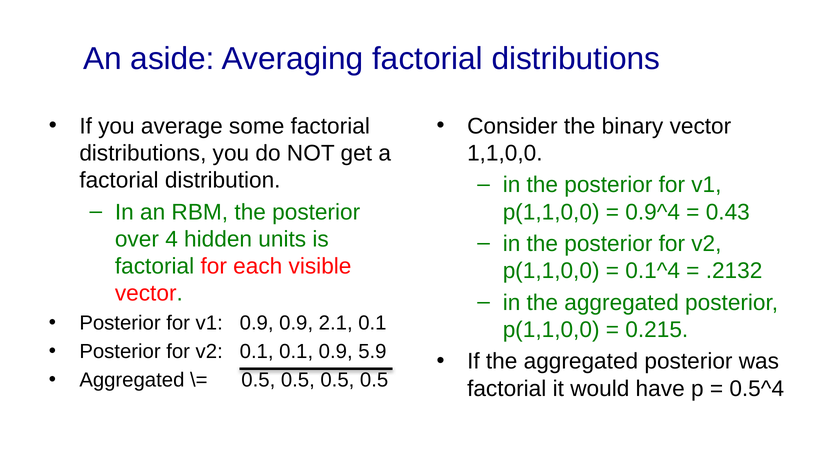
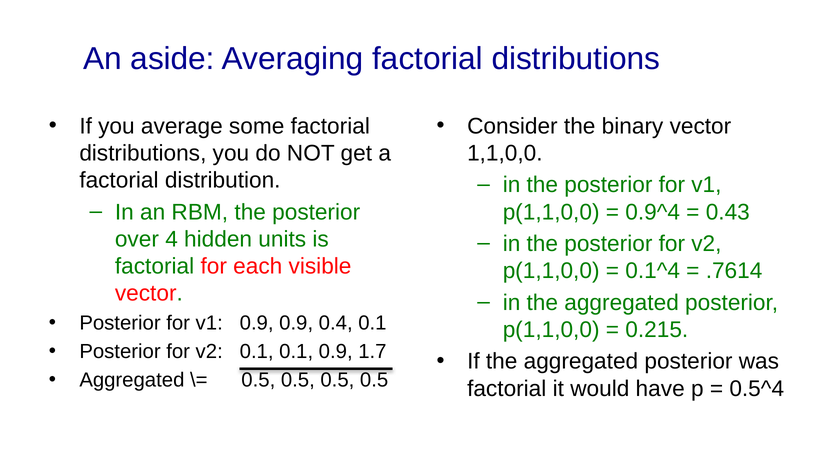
.2132: .2132 -> .7614 (734, 271)
2.1: 2.1 -> 0.4 (336, 323)
5.9: 5.9 -> 1.7 (372, 352)
